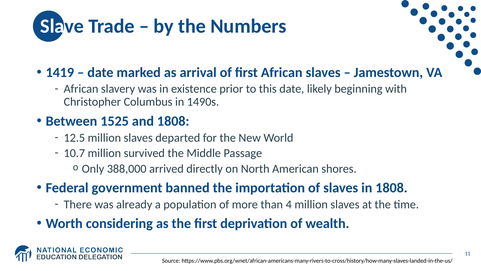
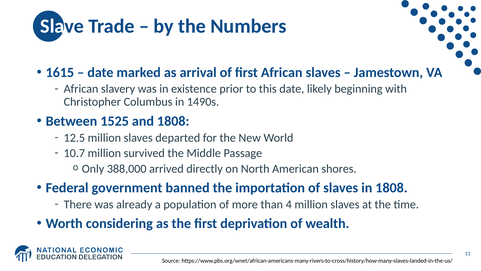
1419: 1419 -> 1615 (60, 72)
